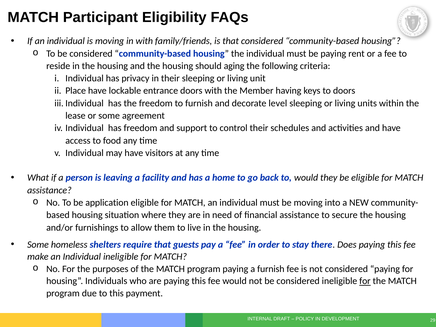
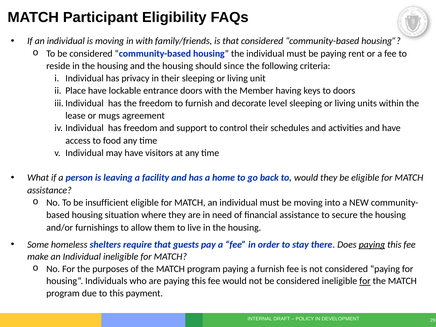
aging: aging -> since (234, 66)
or some: some -> mugs (109, 116)
application: application -> insufficient (107, 203)
paying underline: none -> present (372, 245)
